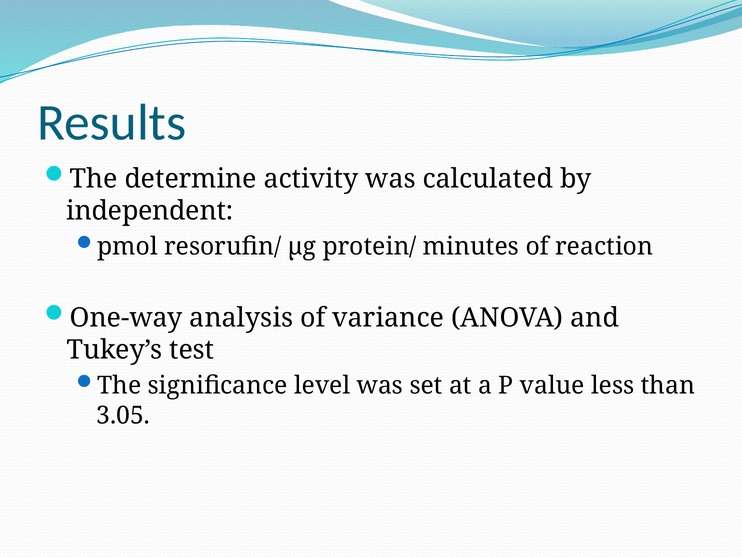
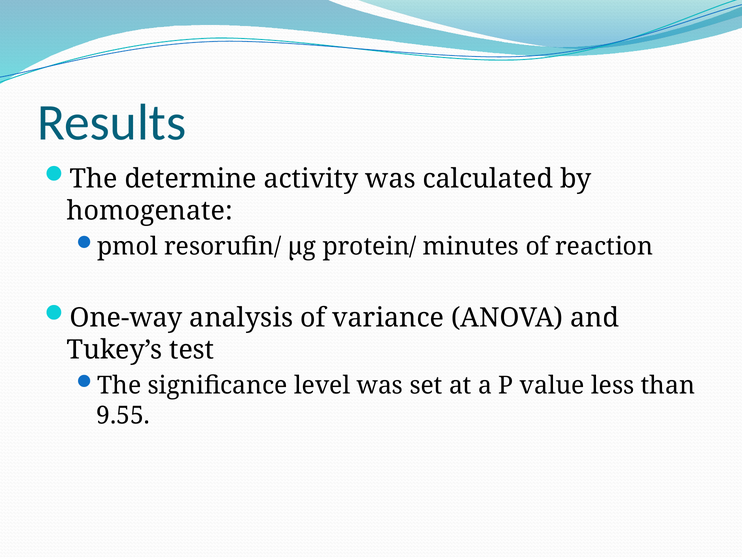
independent: independent -> homogenate (150, 211)
3.05: 3.05 -> 9.55 (123, 415)
